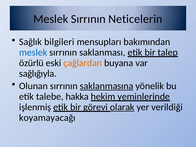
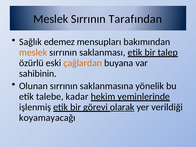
Neticelerin: Neticelerin -> Tarafından (135, 19)
bilgileri: bilgileri -> edemez (59, 42)
meslek colour: blue -> orange (33, 52)
sağlığıyla: sağlığıyla -> sahibinin (38, 74)
saklanmasına underline: present -> none (107, 86)
hakka: hakka -> kadar (77, 97)
